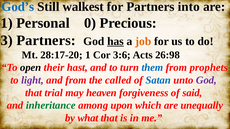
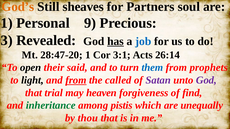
God’s colour: blue -> orange (18, 7)
walkest: walkest -> sheaves (83, 7)
into: into -> soul (189, 7)
0: 0 -> 9 (90, 23)
3 Partners: Partners -> Revealed (46, 40)
job colour: orange -> blue (143, 41)
28:17-20: 28:17-20 -> 28:47-20 (62, 55)
3:6: 3:6 -> 3:1 (122, 55)
26:98: 26:98 -> 26:14 (168, 55)
hast: hast -> said (77, 68)
light colour: purple -> black (32, 80)
from underline: none -> present (76, 80)
Satan colour: blue -> purple (158, 80)
said: said -> find (192, 93)
upon: upon -> pistis (122, 106)
what: what -> thou (88, 118)
